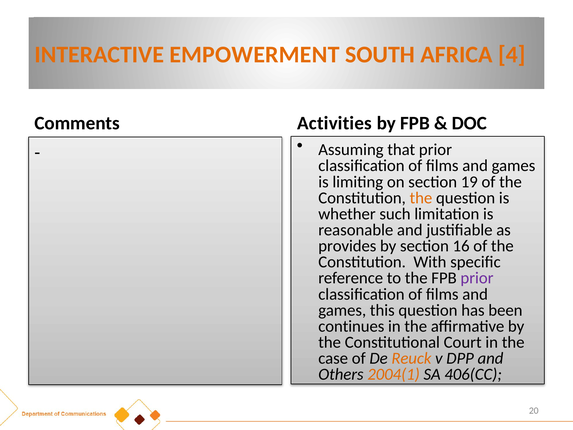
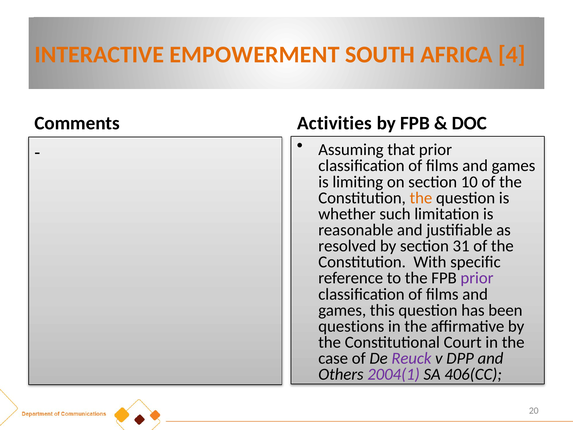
19: 19 -> 10 (469, 182)
provides: provides -> resolved (347, 246)
16: 16 -> 31 (461, 246)
continues: continues -> questions (351, 326)
Reuck colour: orange -> purple (411, 358)
2004(1 colour: orange -> purple (394, 374)
